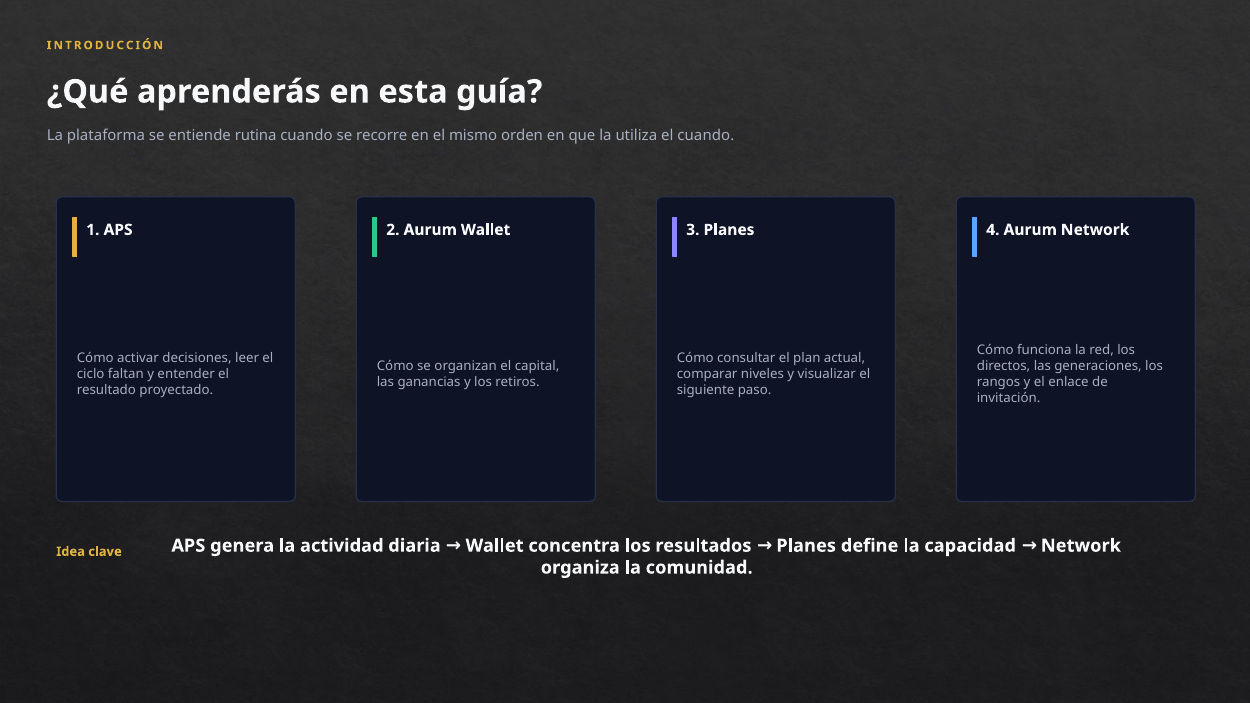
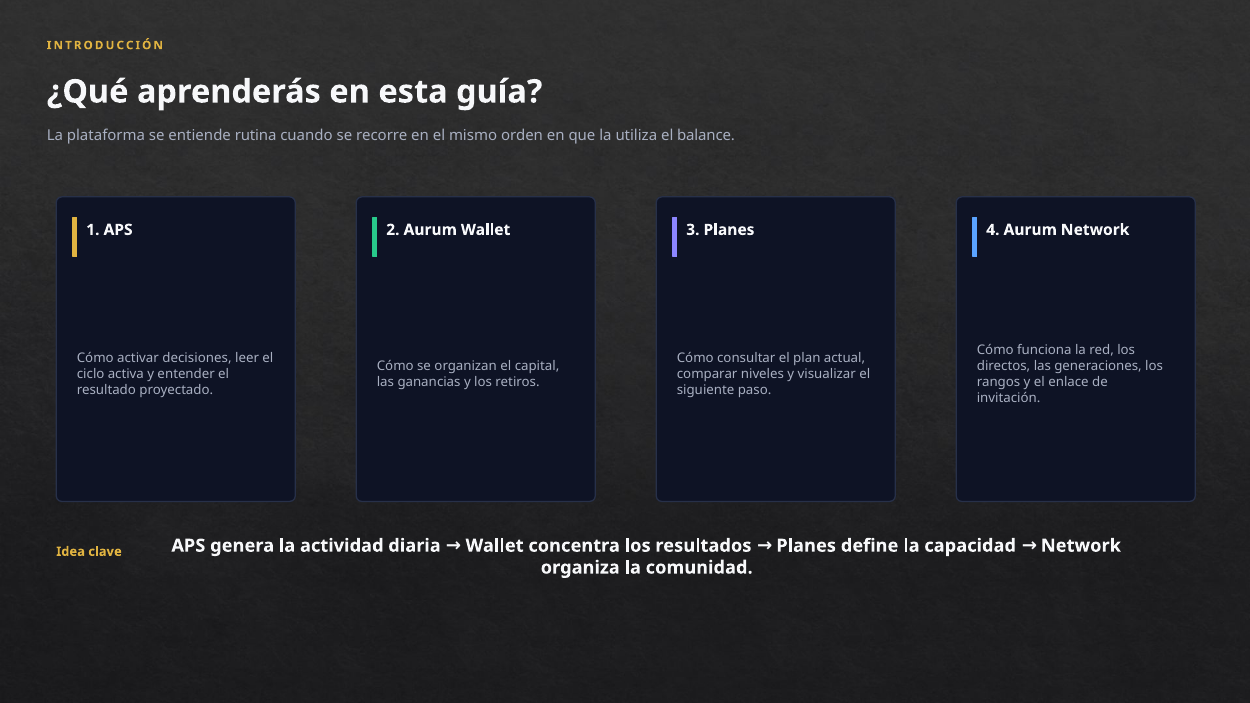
el cuando: cuando -> balance (706, 136)
faltan: faltan -> activa (126, 374)
